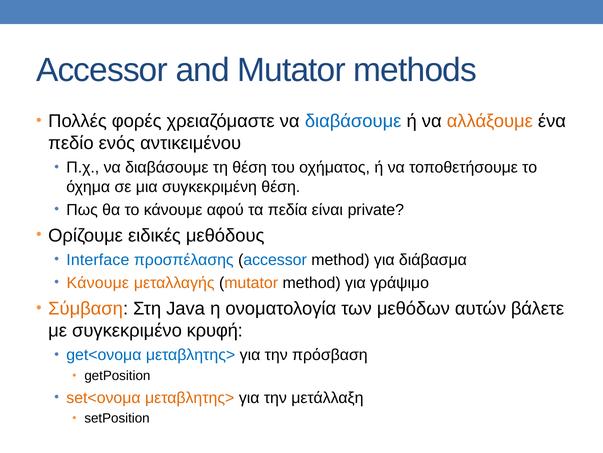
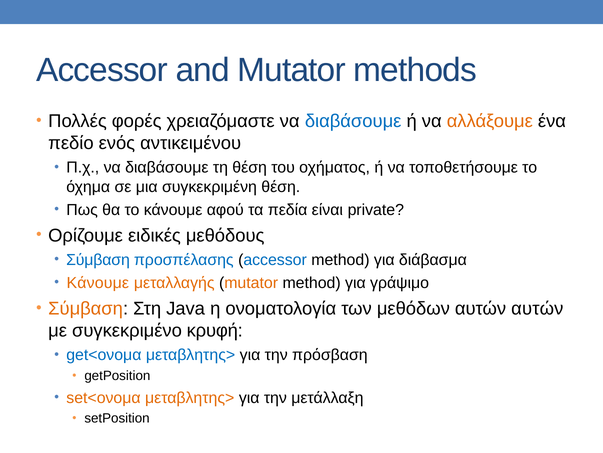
Interface: Interface -> Σύμβαση (98, 260)
αυτών βάλετε: βάλετε -> αυτών (537, 308)
